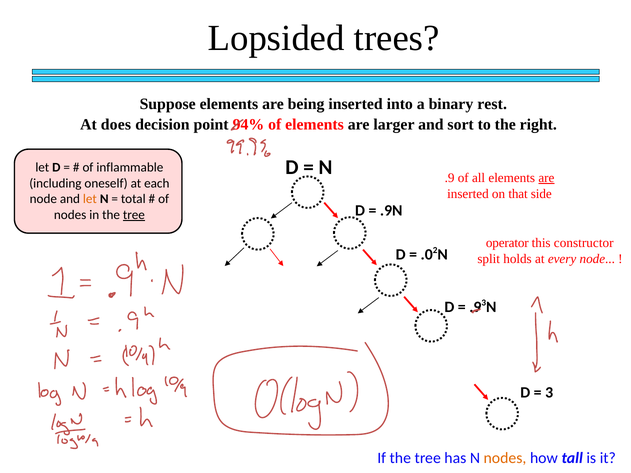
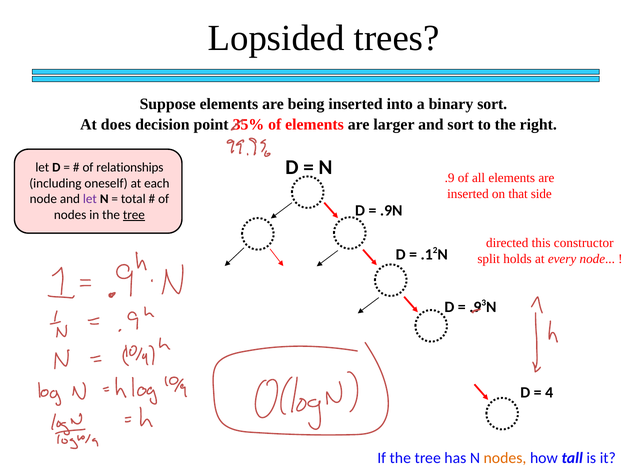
binary rest: rest -> sort (492, 104)
94%: 94% -> 35% (248, 125)
inflammable: inflammable -> relationships (130, 168)
are underline: present -> none (546, 178)
let colour: orange -> purple (90, 199)
operator: operator -> directed (507, 243)
.0: .0 -> .1 (427, 255)
3: 3 -> 4 (549, 393)
